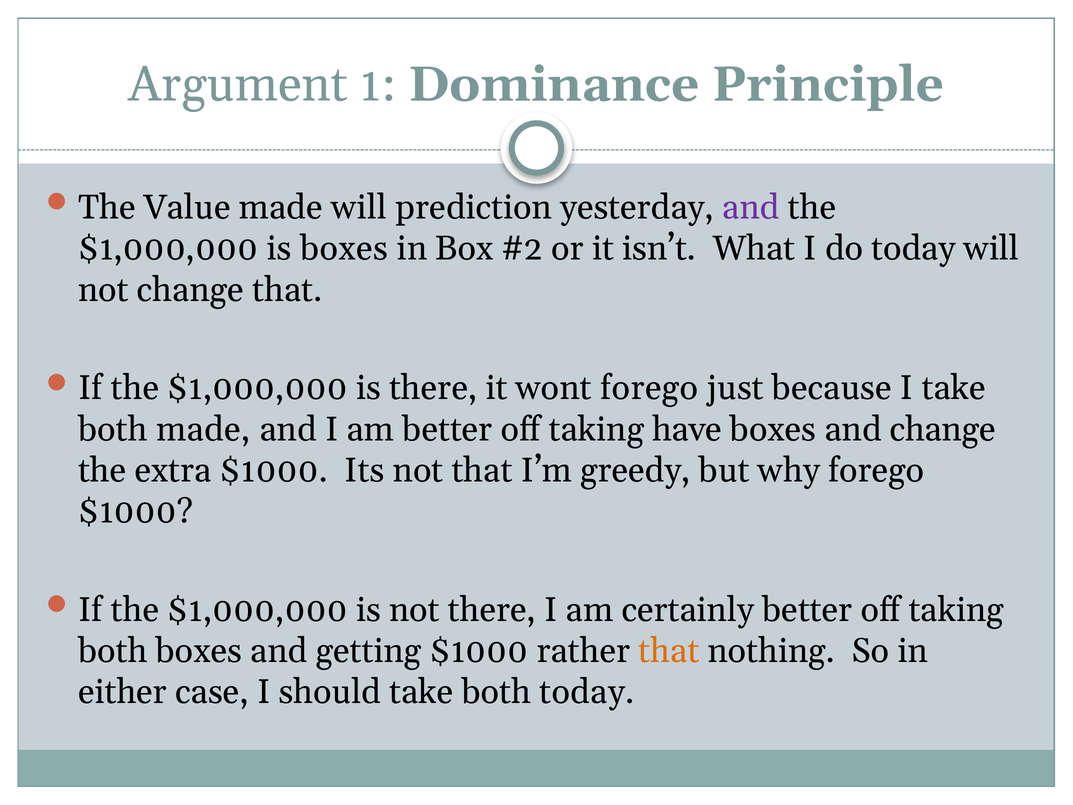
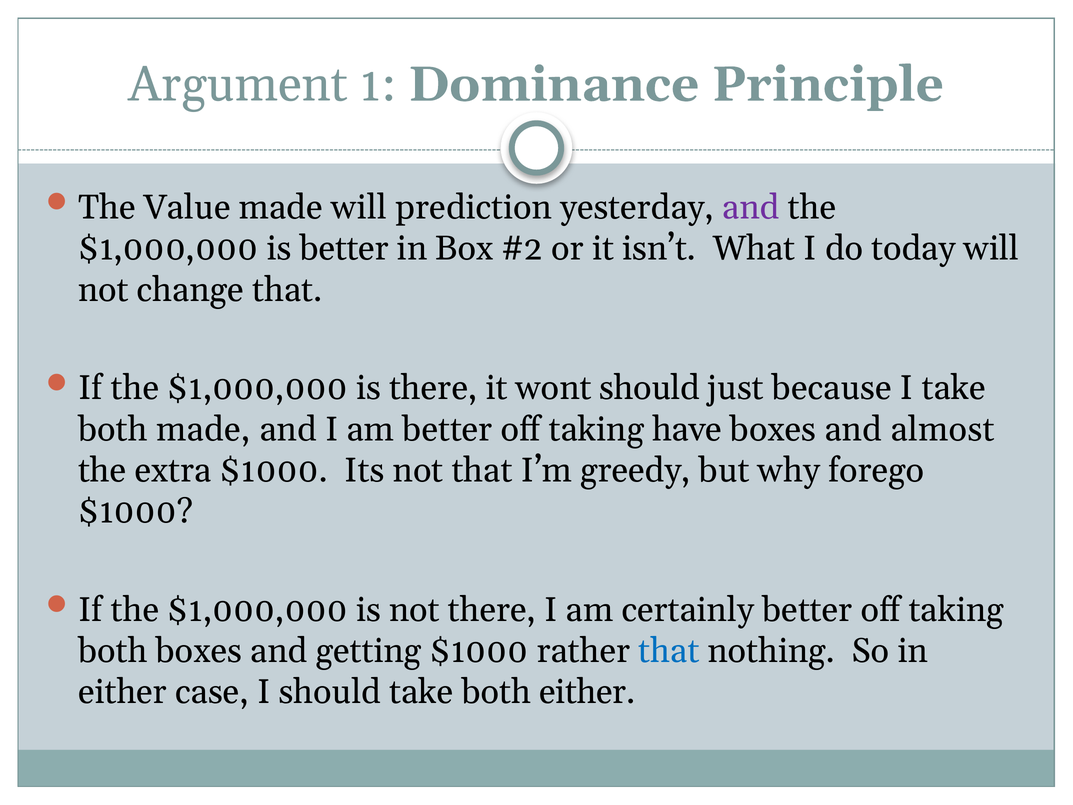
is boxes: boxes -> better (344, 249)
wont forego: forego -> should (650, 388)
and change: change -> almost (943, 429)
that colour: orange -> blue (669, 651)
both today: today -> either (587, 692)
